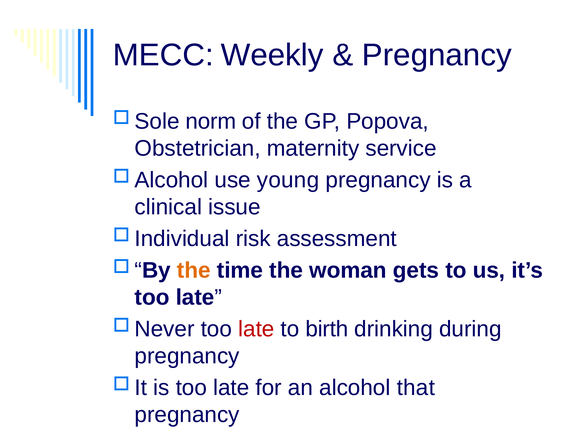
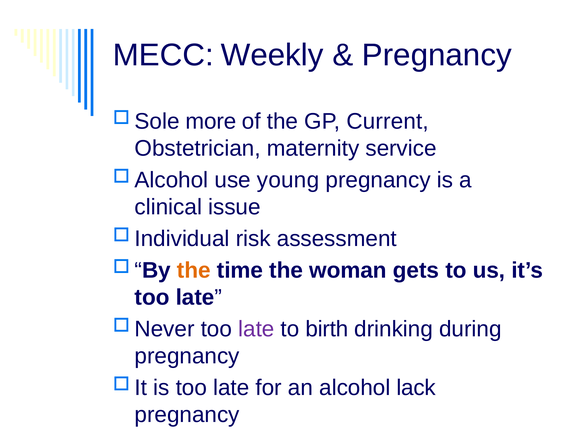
norm: norm -> more (211, 121)
Popova: Popova -> Current (387, 121)
late colour: red -> purple (256, 328)
that: that -> lack (416, 387)
